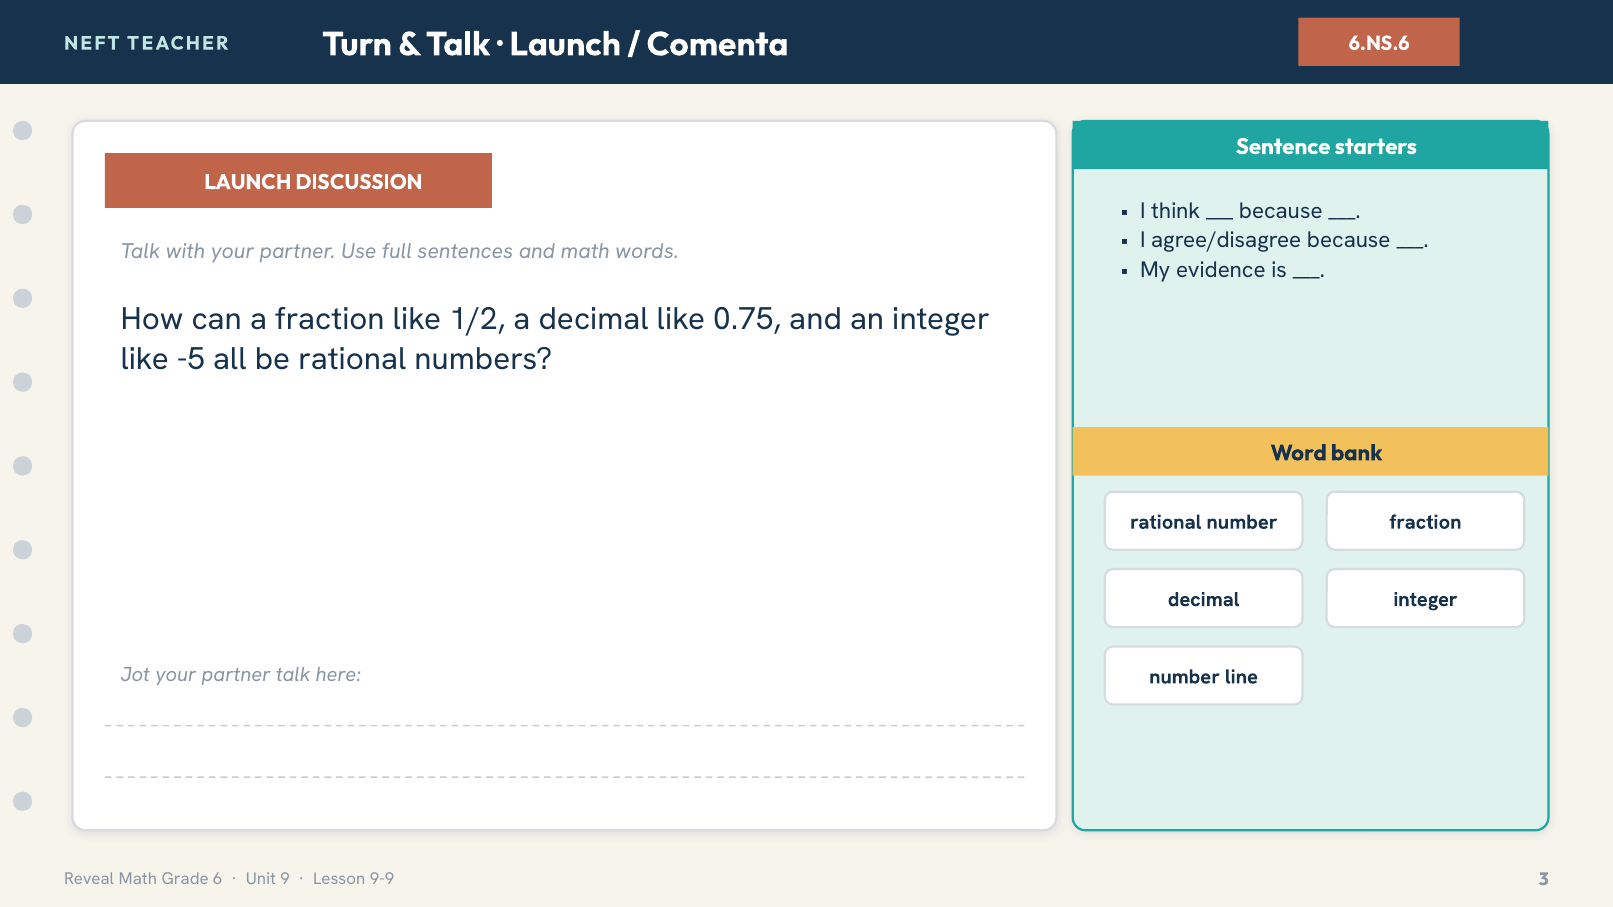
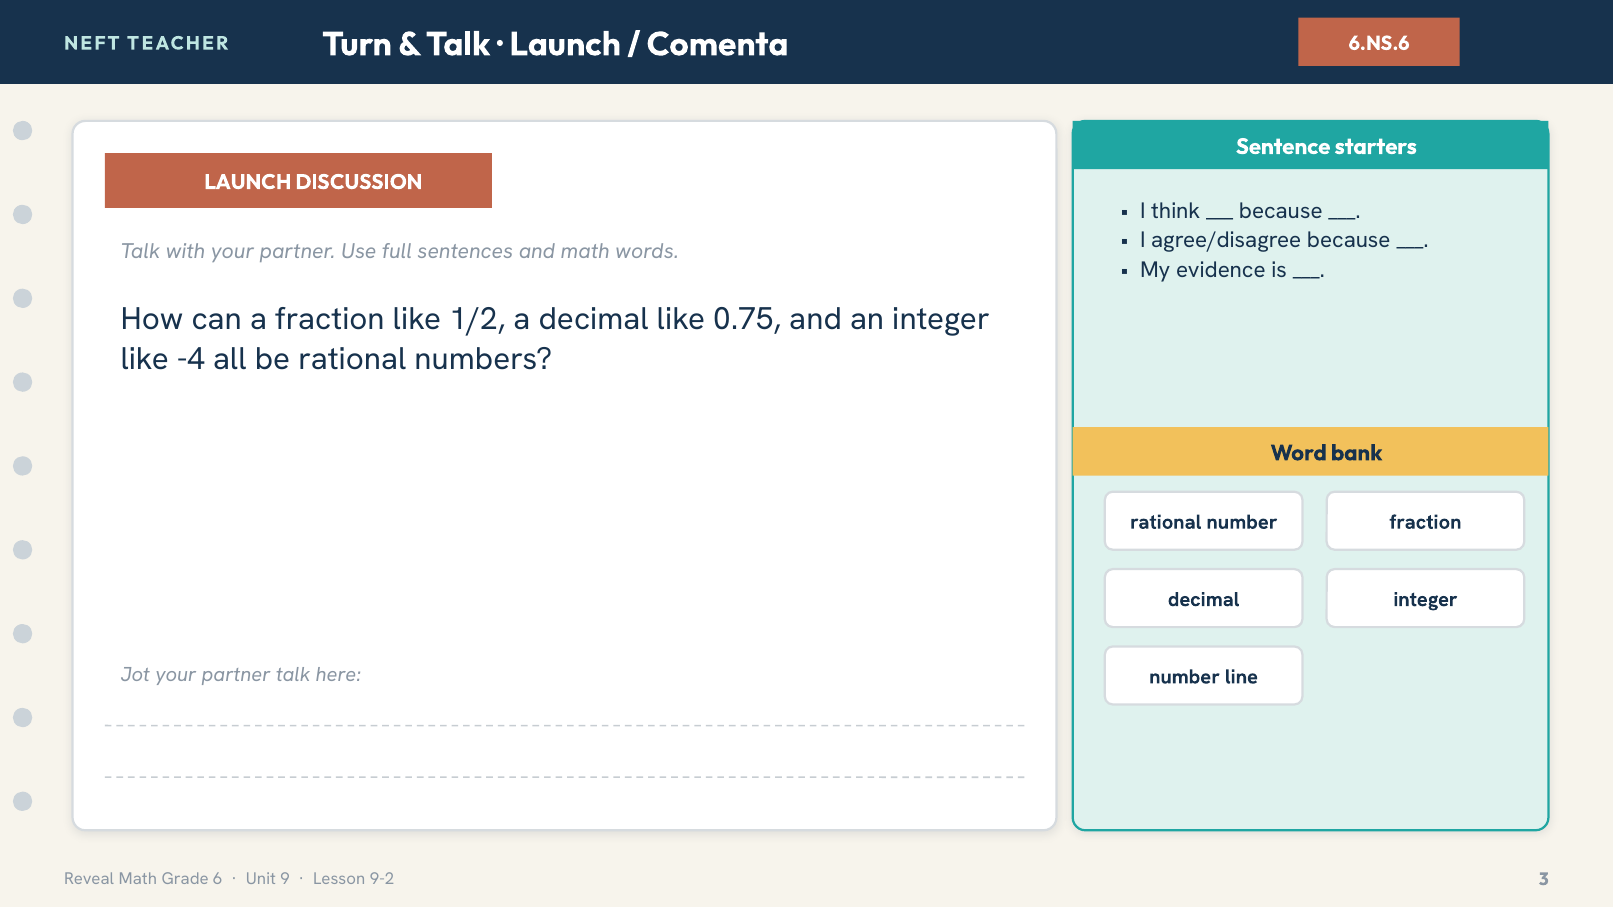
-5: -5 -> -4 (191, 360)
9-9: 9-9 -> 9-2 (382, 879)
